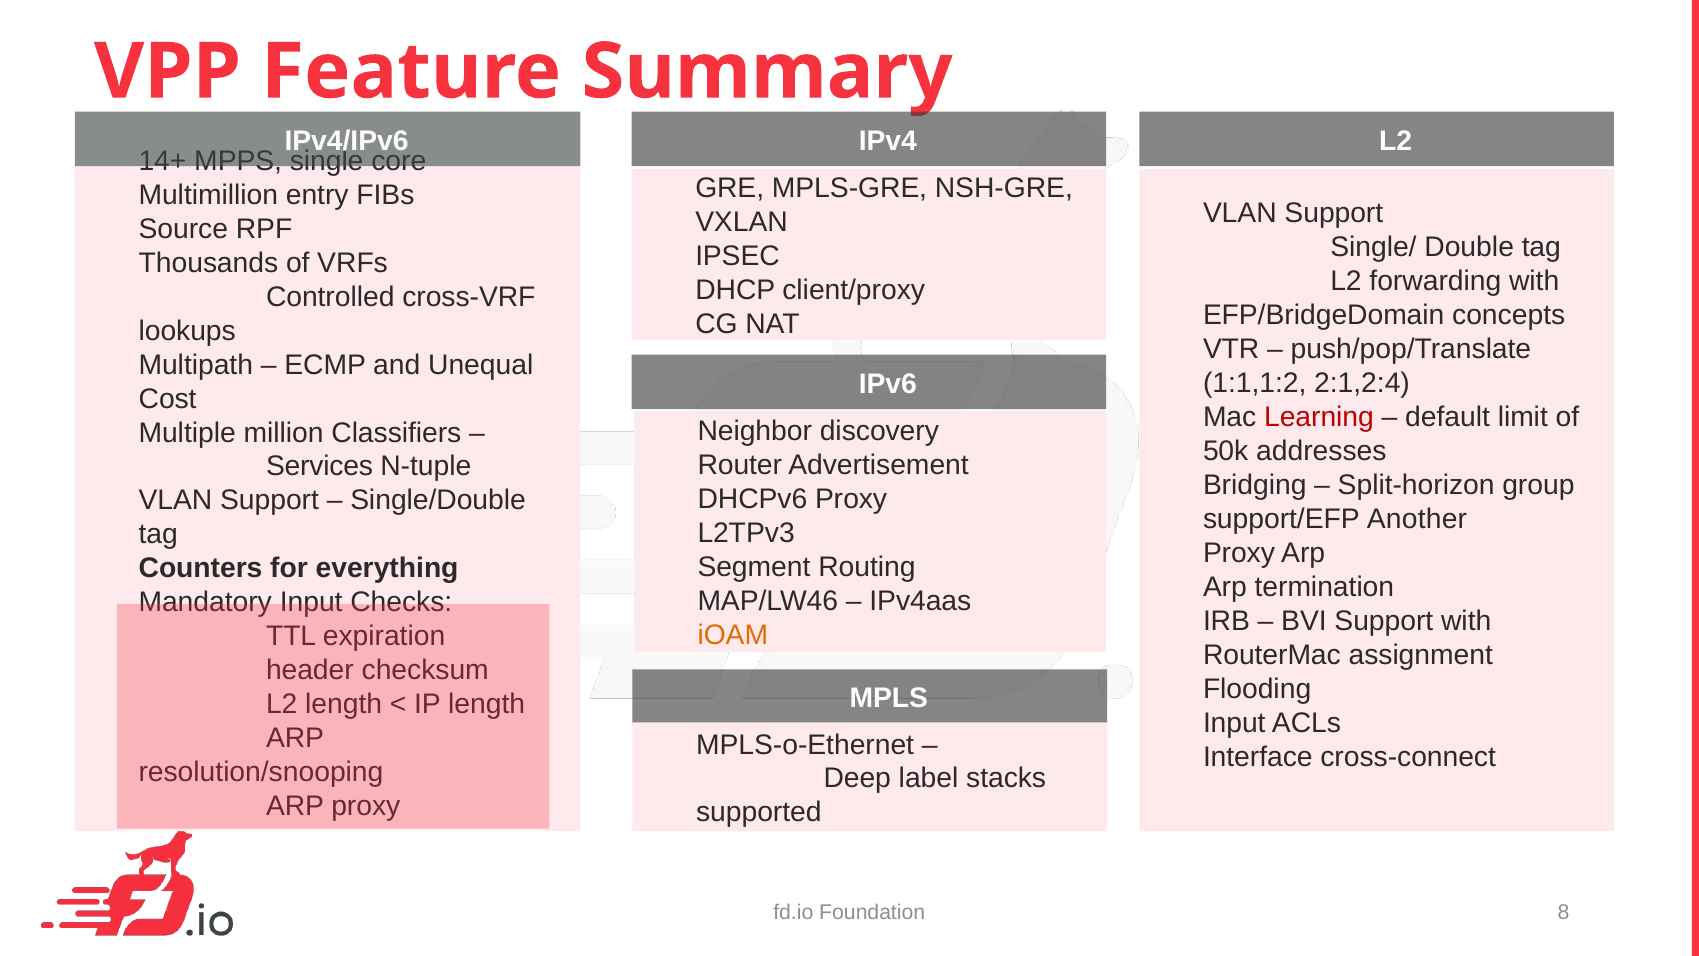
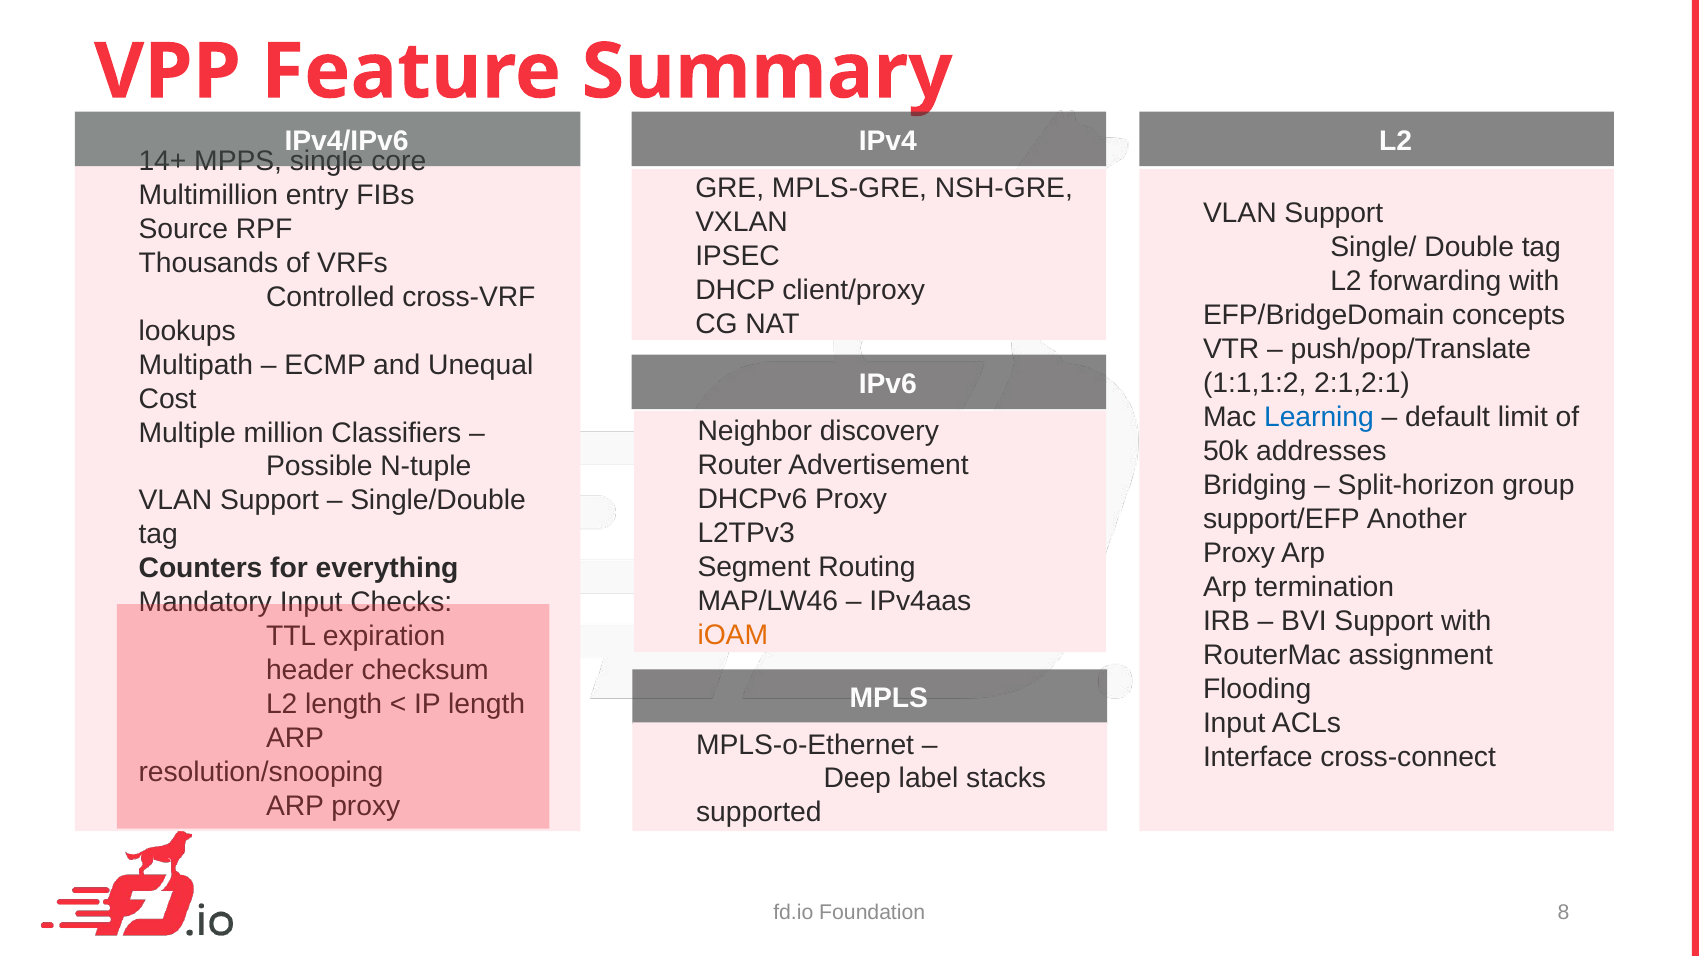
2:1,2:4: 2:1,2:4 -> 2:1,2:1 (1362, 383)
Learning colour: red -> blue (1319, 417)
Services: Services -> Possible (319, 466)
